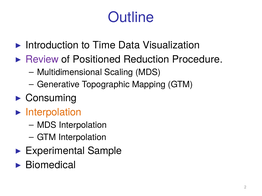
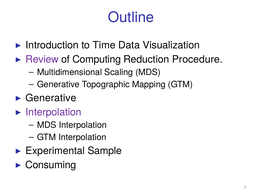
Positioned: Positioned -> Computing (97, 59)
Consuming: Consuming -> Generative (51, 98)
Interpolation colour: orange -> purple (54, 112)
Biomedical: Biomedical -> Consuming (51, 165)
